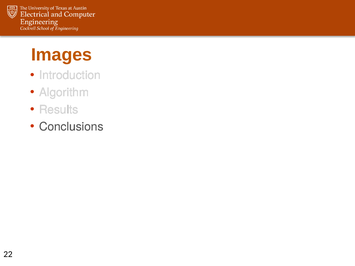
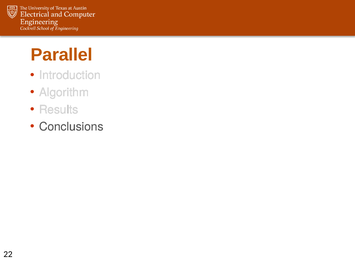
Images: Images -> Parallel (62, 55)
